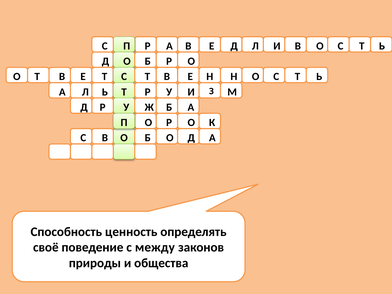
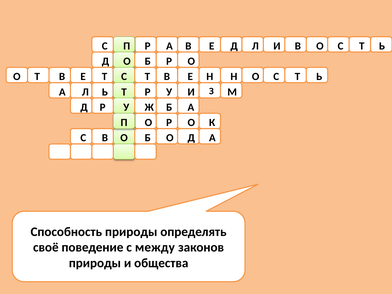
Способность ценность: ценность -> природы (131, 232)
